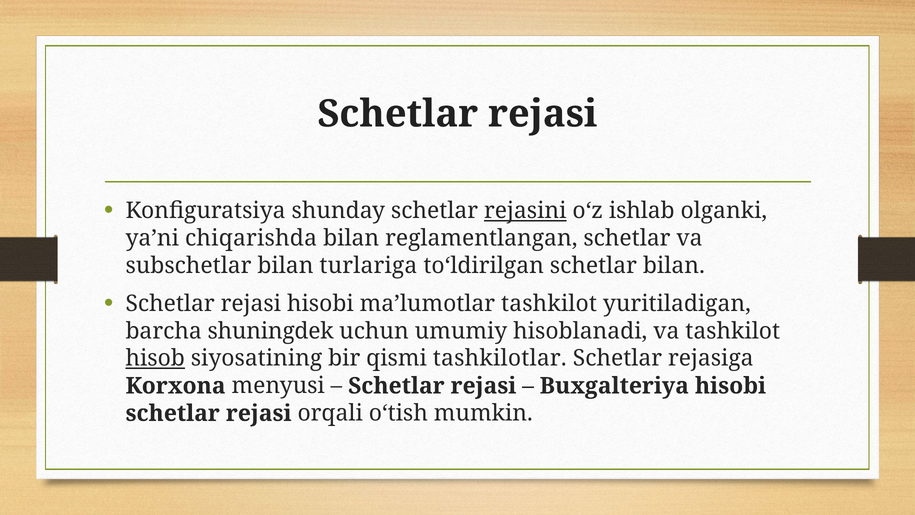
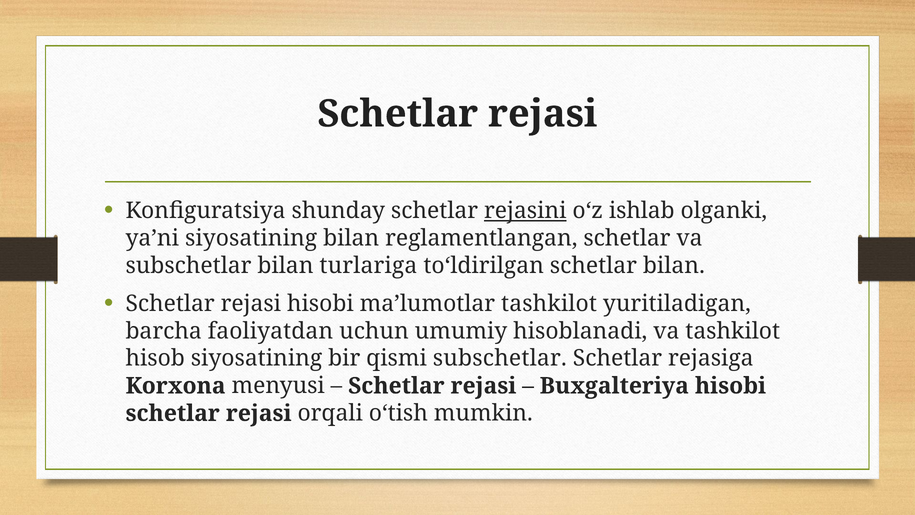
ya’ni chiqarishda: chiqarishda -> siyosatining (251, 238)
shuningdek: shuningdek -> faoliyatdan (270, 331)
hisob underline: present -> none (155, 358)
qismi tashkilotlar: tashkilotlar -> subschetlar (500, 358)
